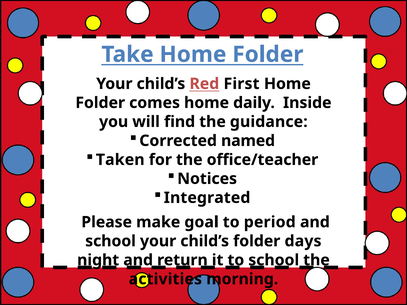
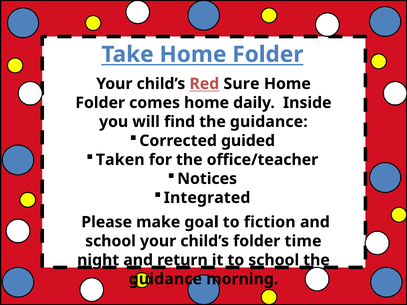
First: First -> Sure (242, 84)
named: named -> guided (248, 141)
period: period -> fiction (270, 222)
days: days -> time (303, 241)
activities: activities -> guidance (165, 279)
